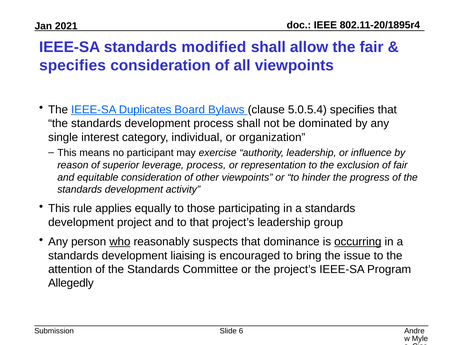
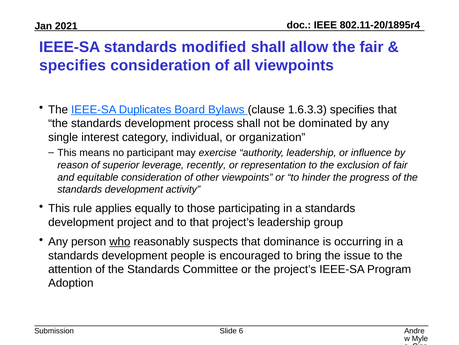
5.0.5.4: 5.0.5.4 -> 1.6.3.3 (307, 109)
leverage process: process -> recently (206, 165)
occurring underline: present -> none (358, 241)
liaising: liaising -> people (188, 255)
Allegedly: Allegedly -> Adoption (71, 283)
